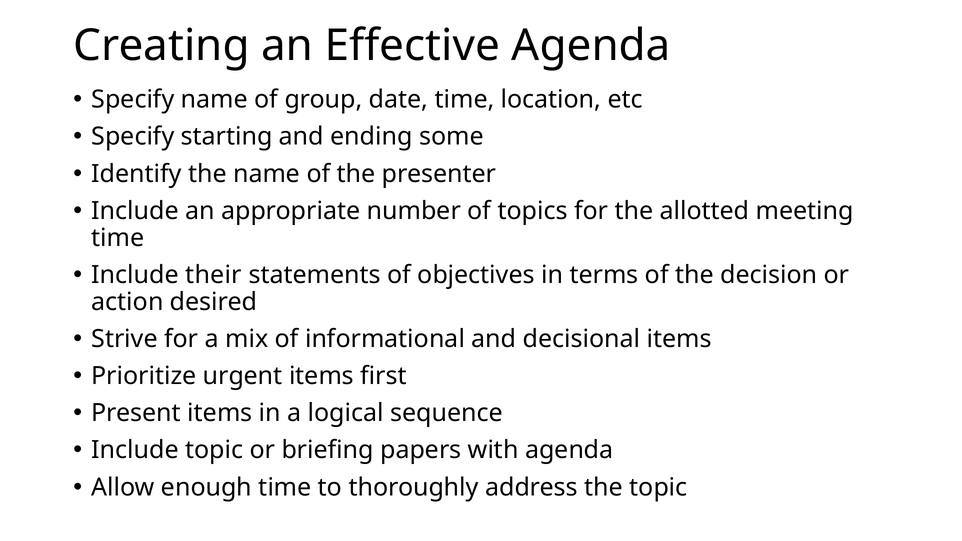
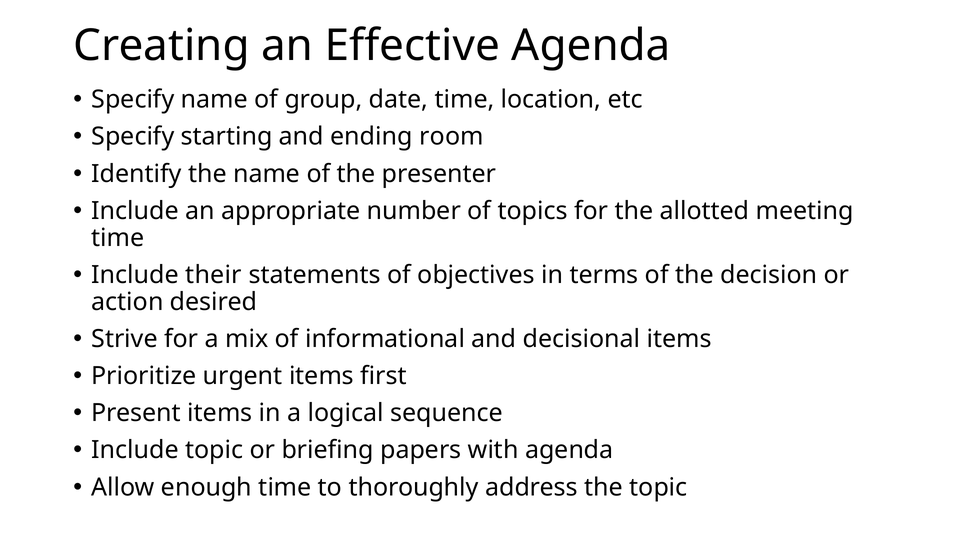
some: some -> room (451, 137)
